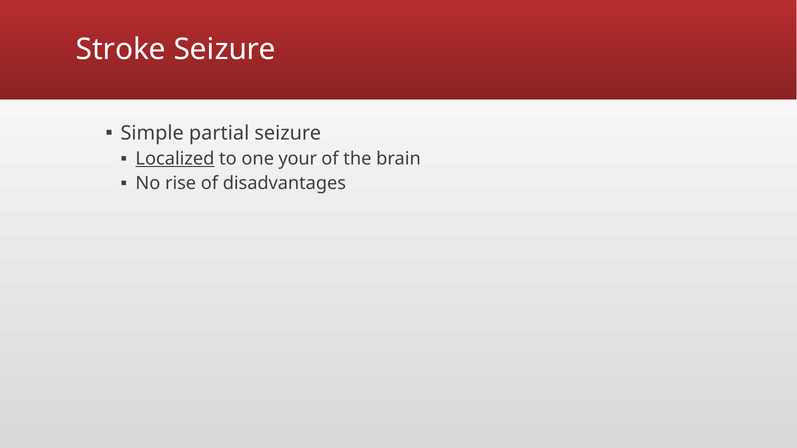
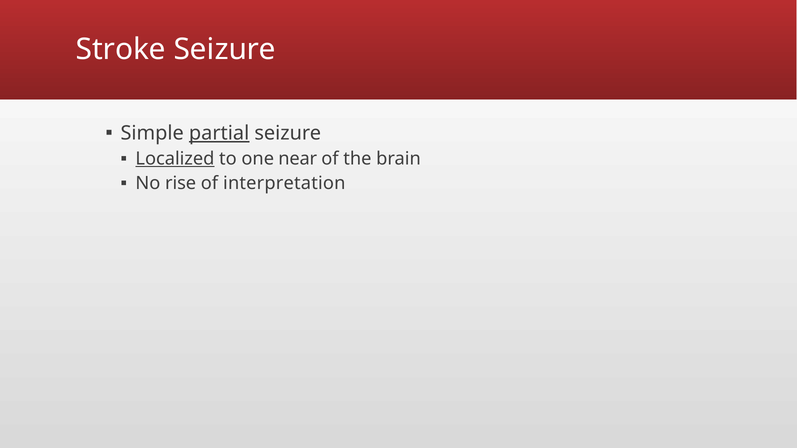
partial underline: none -> present (219, 133)
your: your -> near (298, 159)
disadvantages: disadvantages -> interpretation (284, 183)
